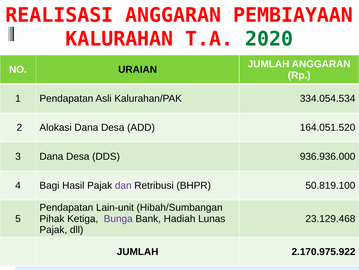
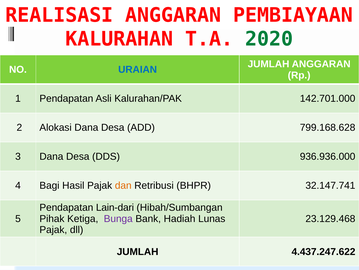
URAIAN colour: black -> blue (138, 69)
334.054.534: 334.054.534 -> 142.701.000 (328, 98)
164.051.520: 164.051.520 -> 799.168.628 (328, 127)
dan colour: purple -> orange (123, 185)
50.819.100: 50.819.100 -> 32.147.741 (330, 185)
Lain-unit: Lain-unit -> Lain-dari (115, 207)
2.170.975.922: 2.170.975.922 -> 4.437.247.622 (323, 251)
